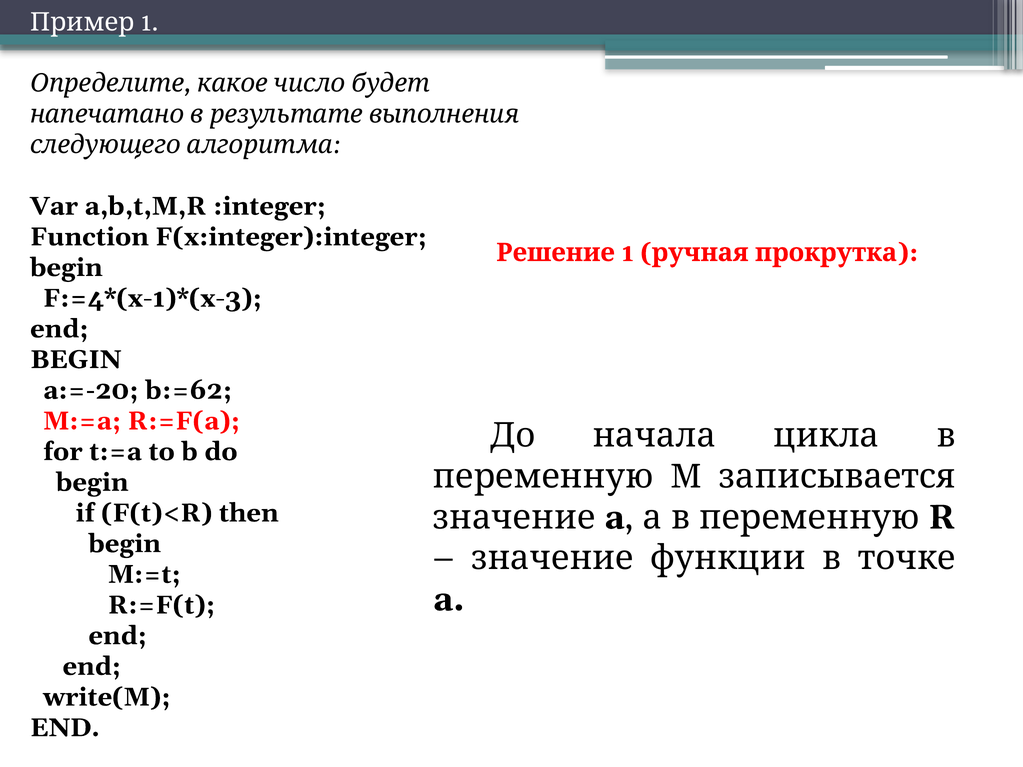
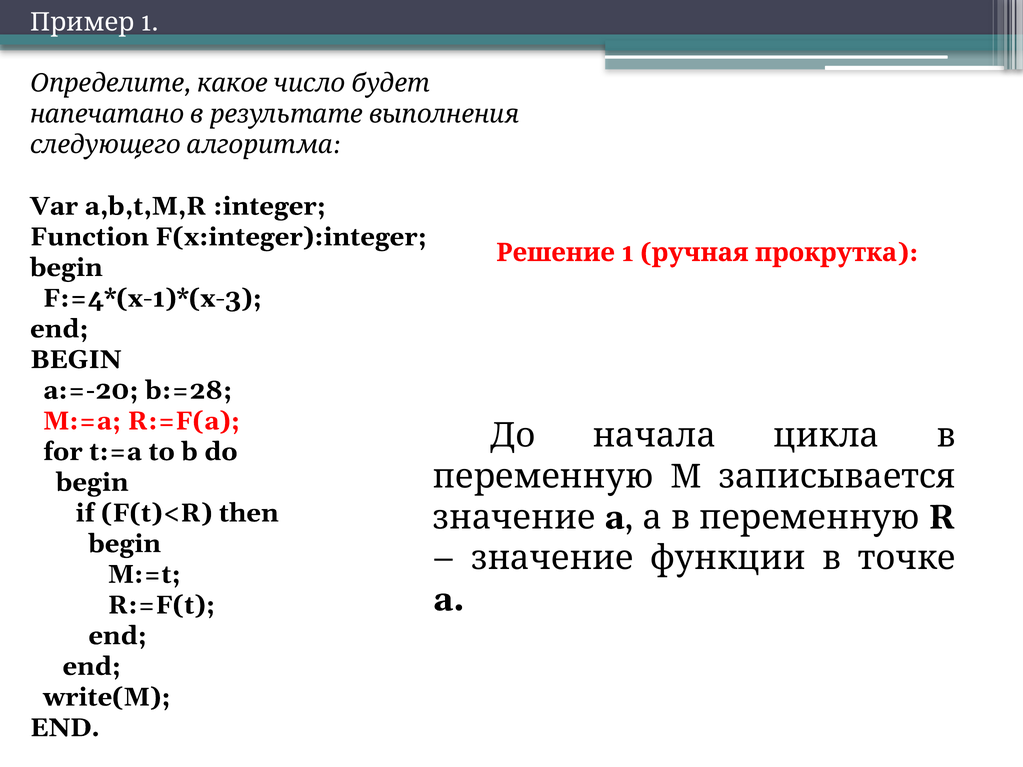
b:=62: b:=62 -> b:=28 (189, 390)
